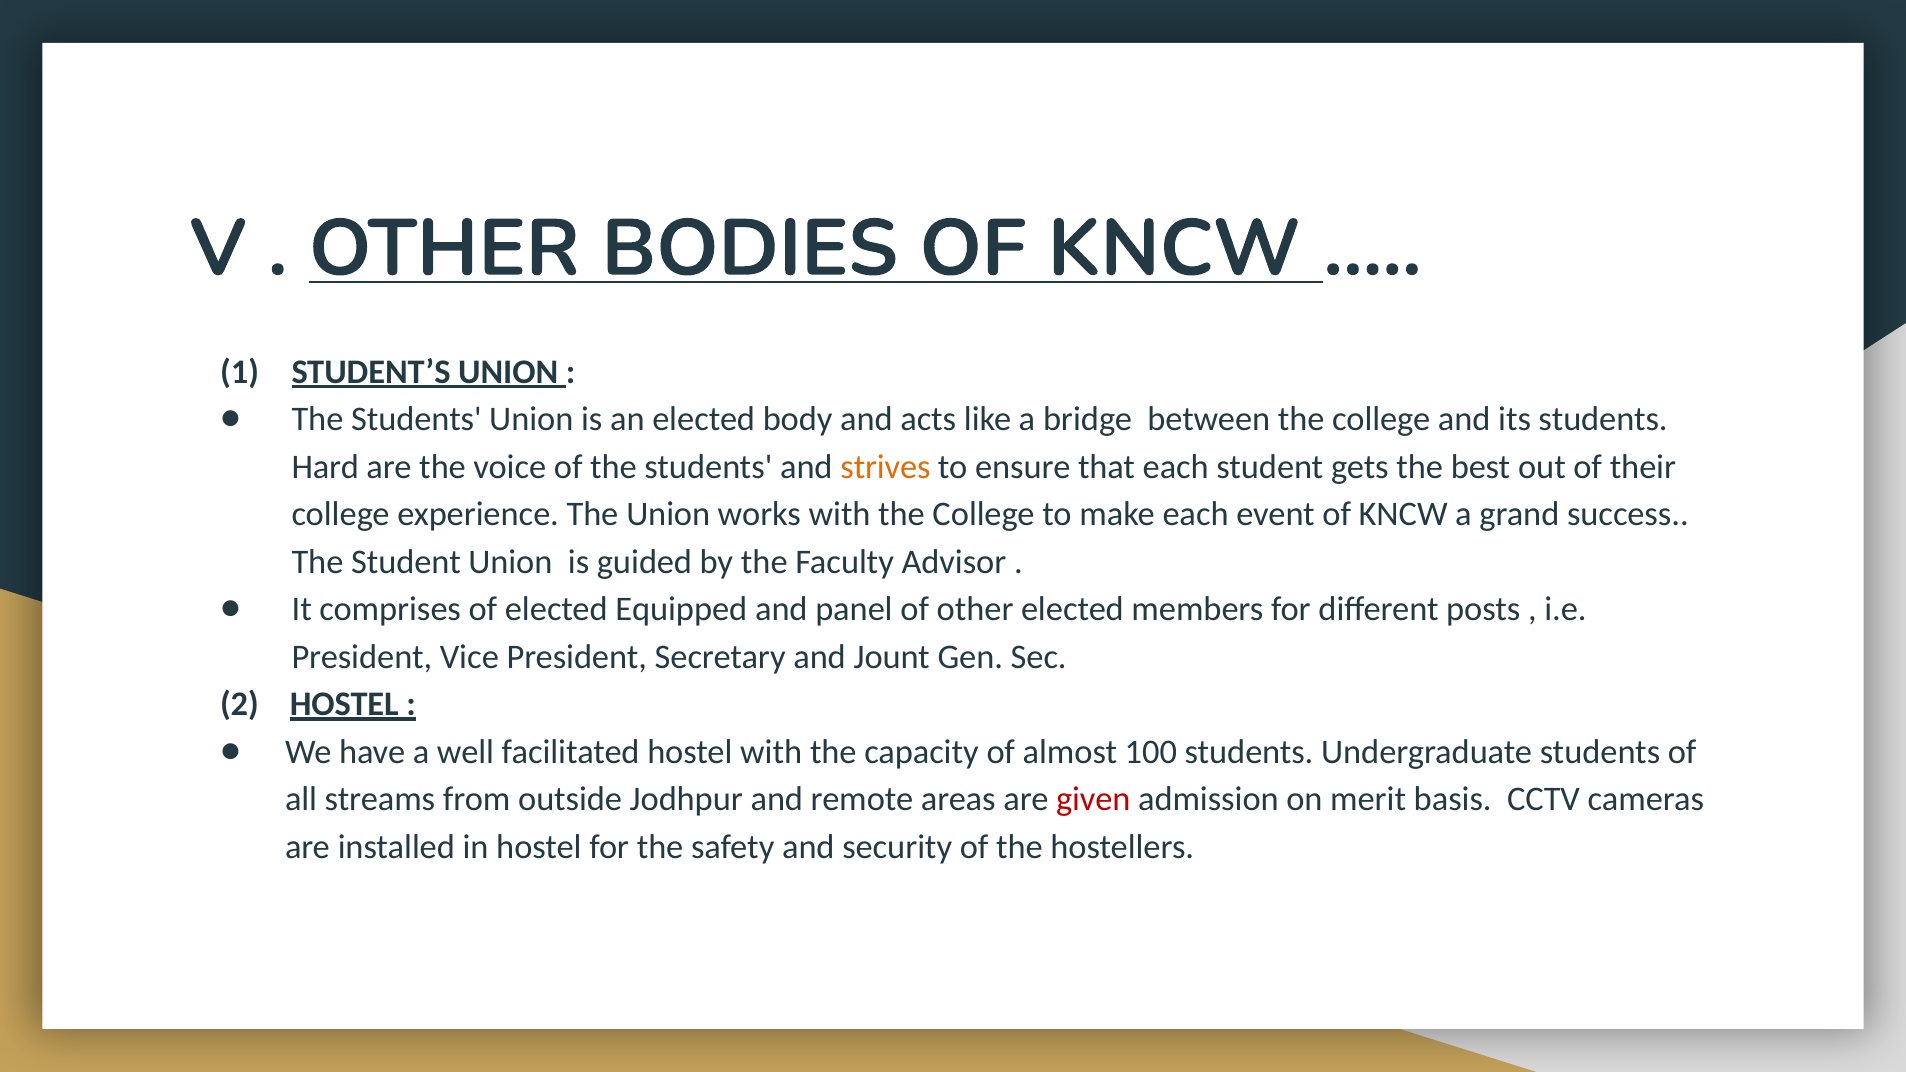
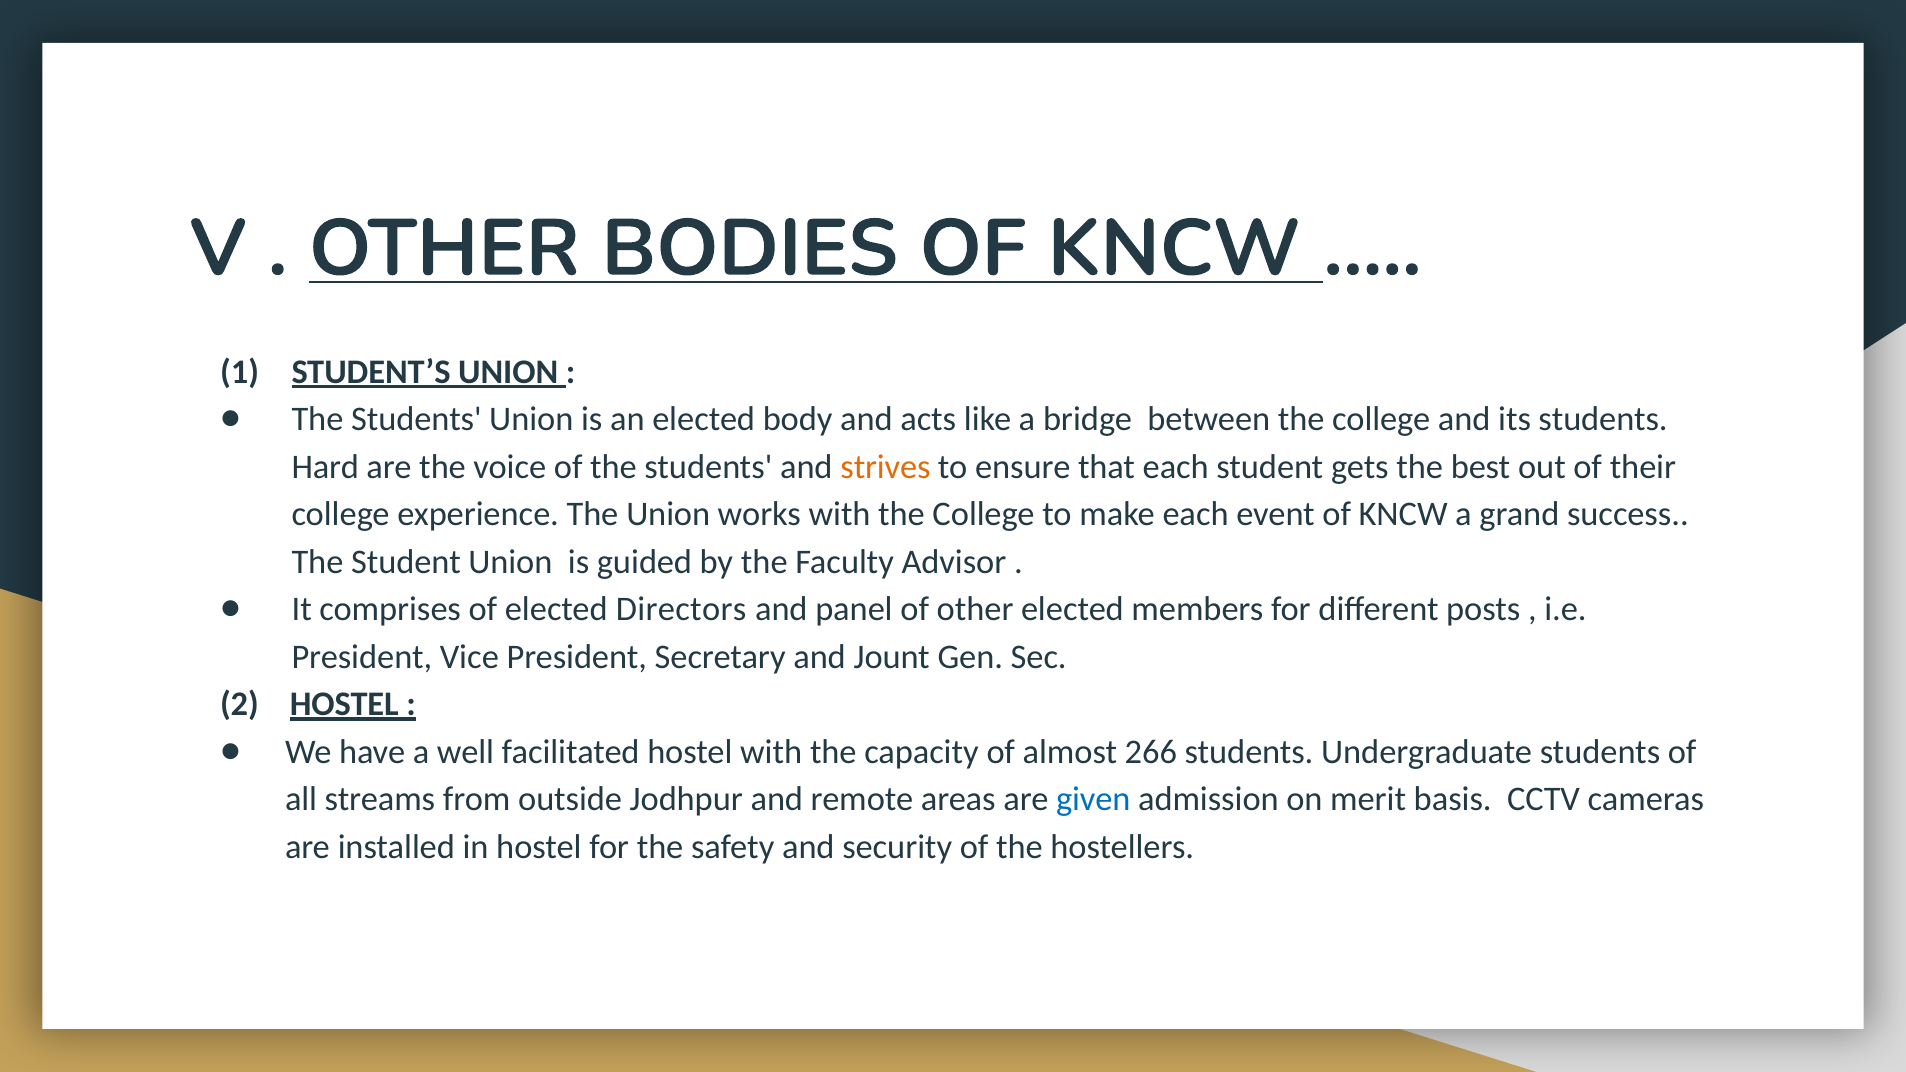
Equipped: Equipped -> Directors (681, 609)
100: 100 -> 266 (1151, 752)
given colour: red -> blue (1093, 799)
